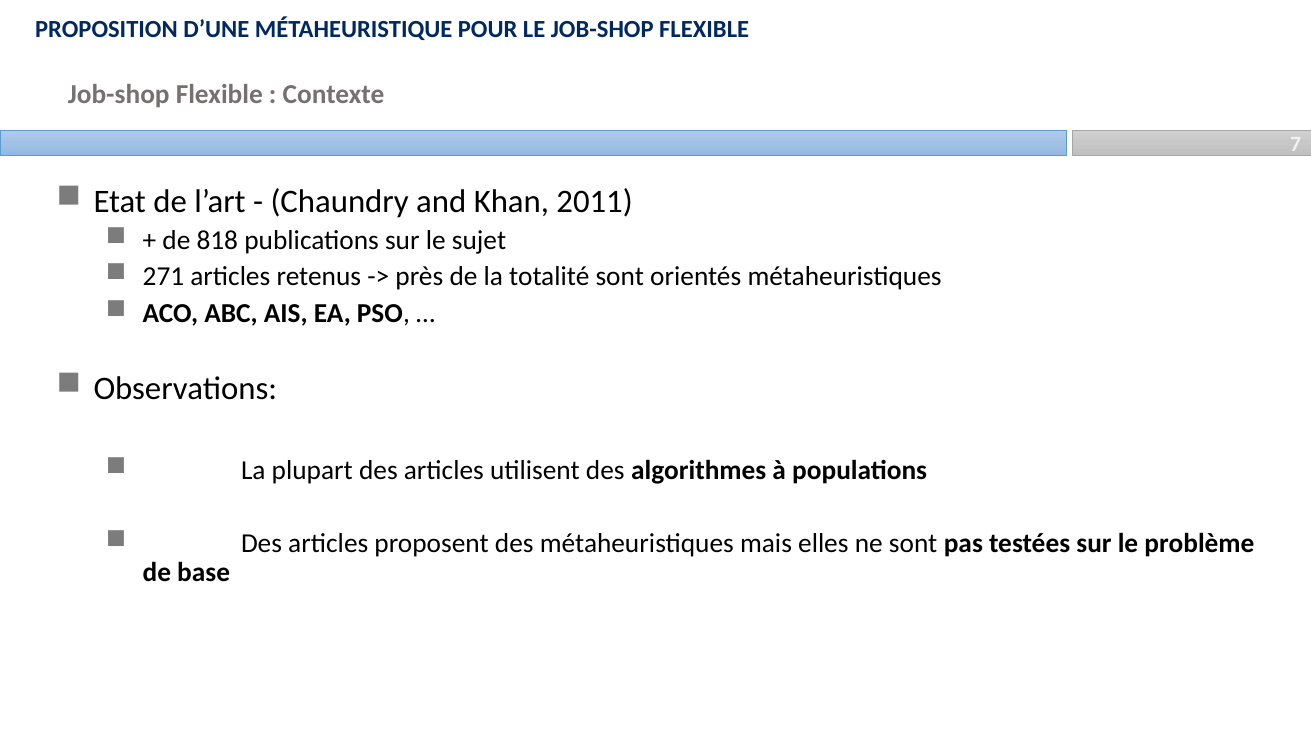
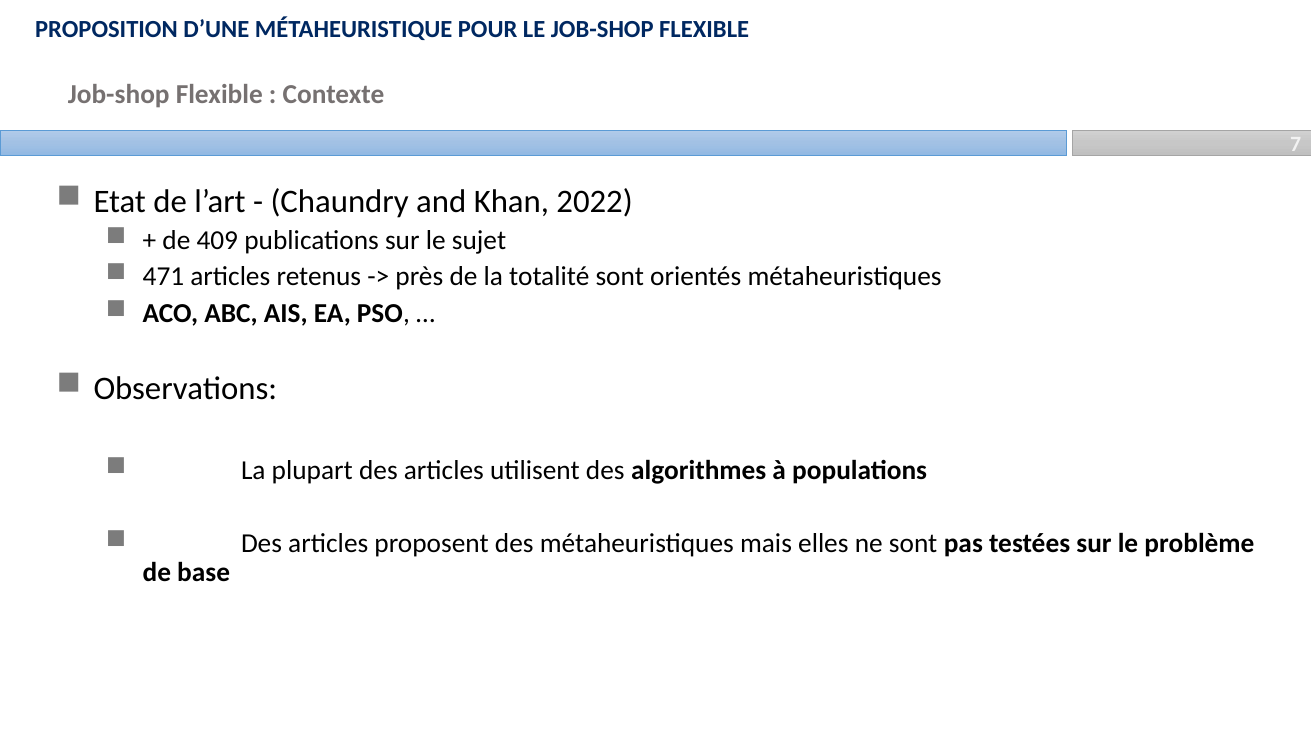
2011: 2011 -> 2022 (595, 201)
818: 818 -> 409 (217, 240)
271: 271 -> 471 (163, 277)
